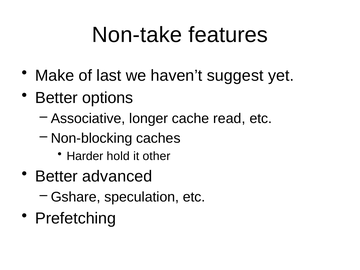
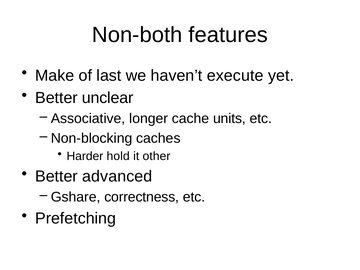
Non-take: Non-take -> Non-both (137, 35)
suggest: suggest -> execute (235, 76)
options: options -> unclear (108, 98)
read: read -> units (229, 119)
speculation: speculation -> correctness (142, 197)
